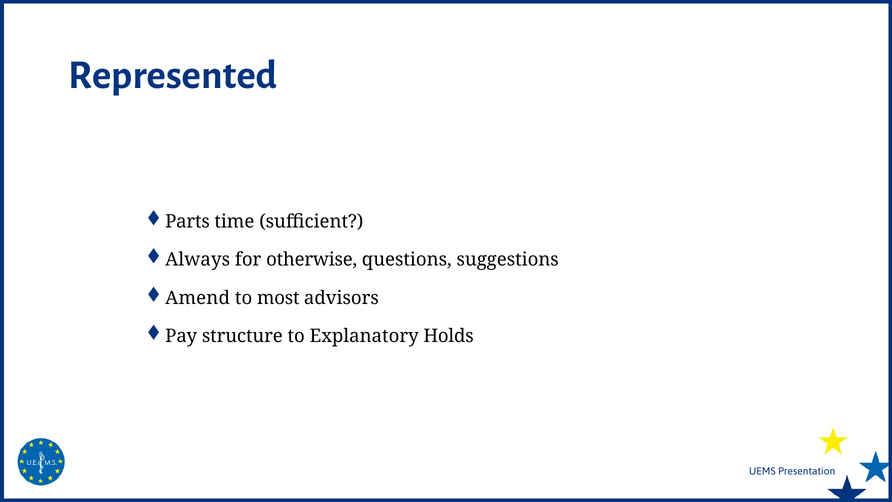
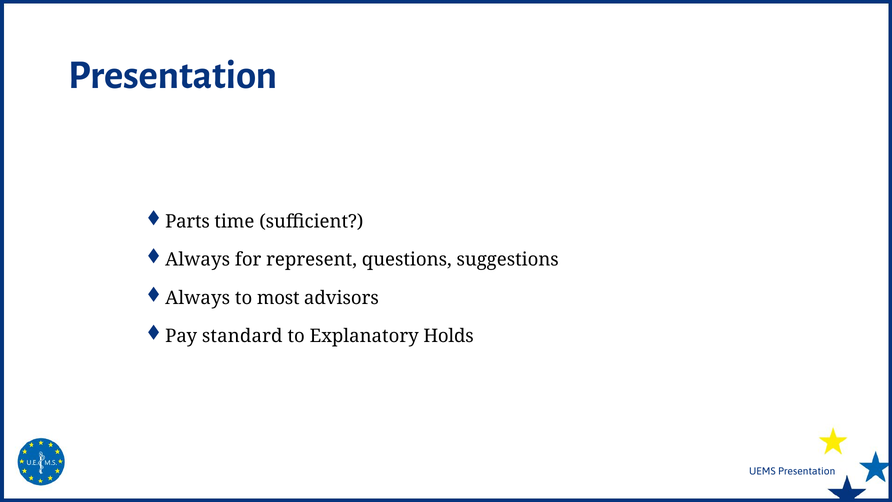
Represented: Represented -> Presentation (173, 75)
otherwise: otherwise -> represent (312, 260)
Amend: Amend -> Always (198, 298)
structure: structure -> standard (242, 336)
